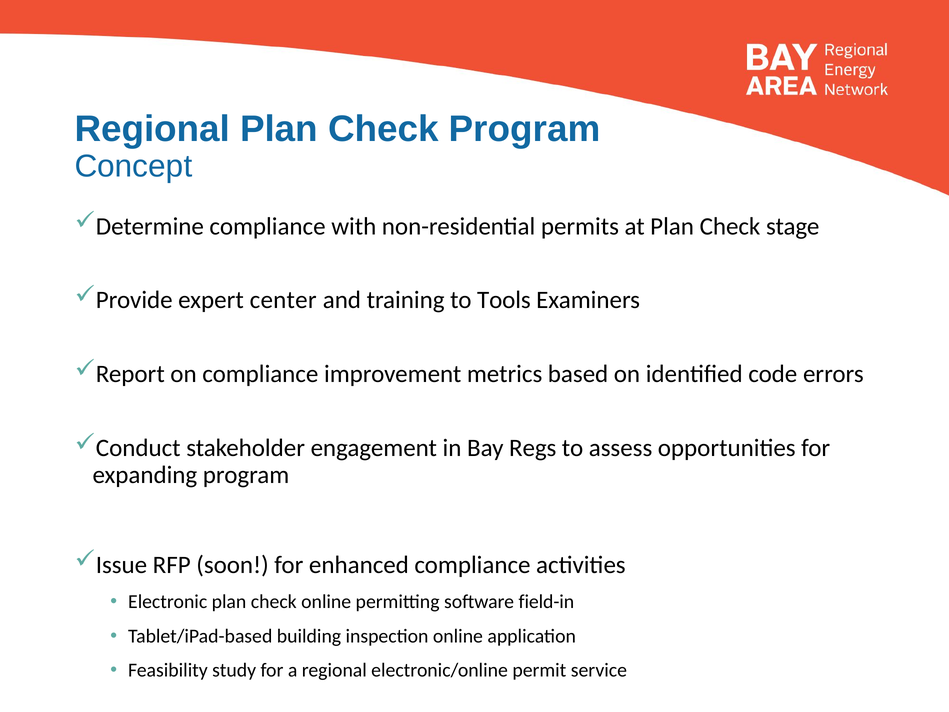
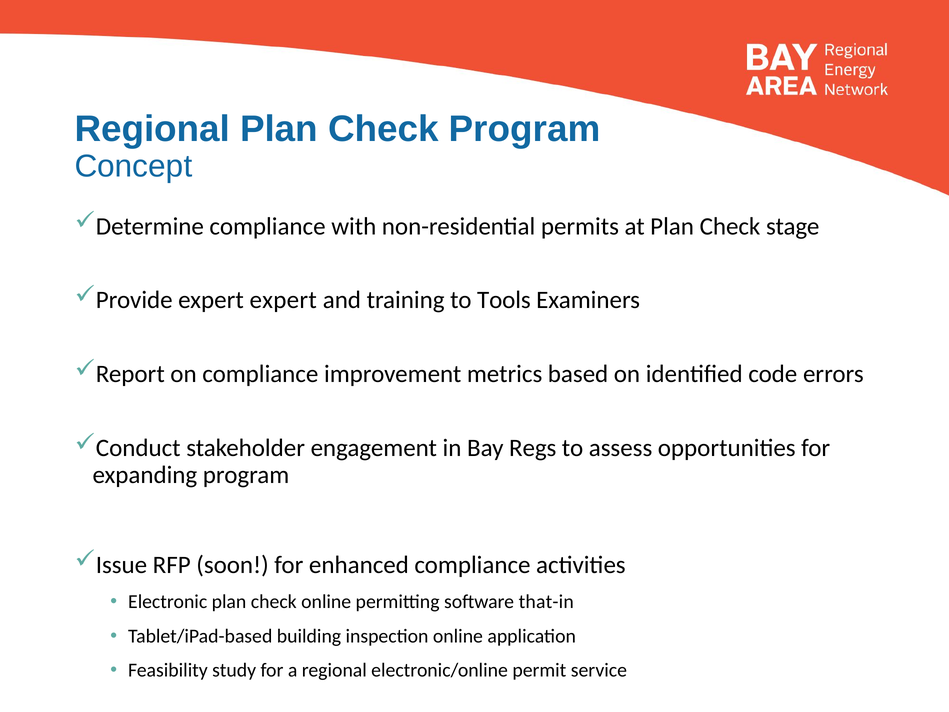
expert center: center -> expert (283, 300)
field-in: field-in -> that-in (546, 602)
